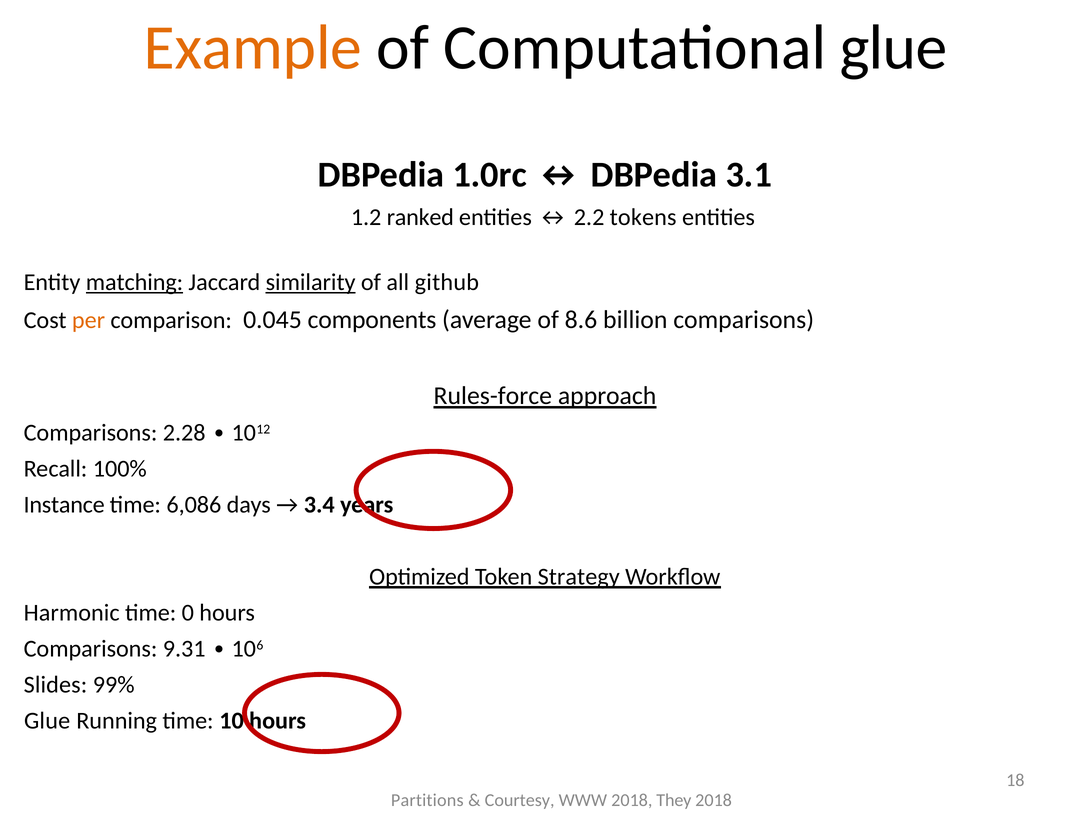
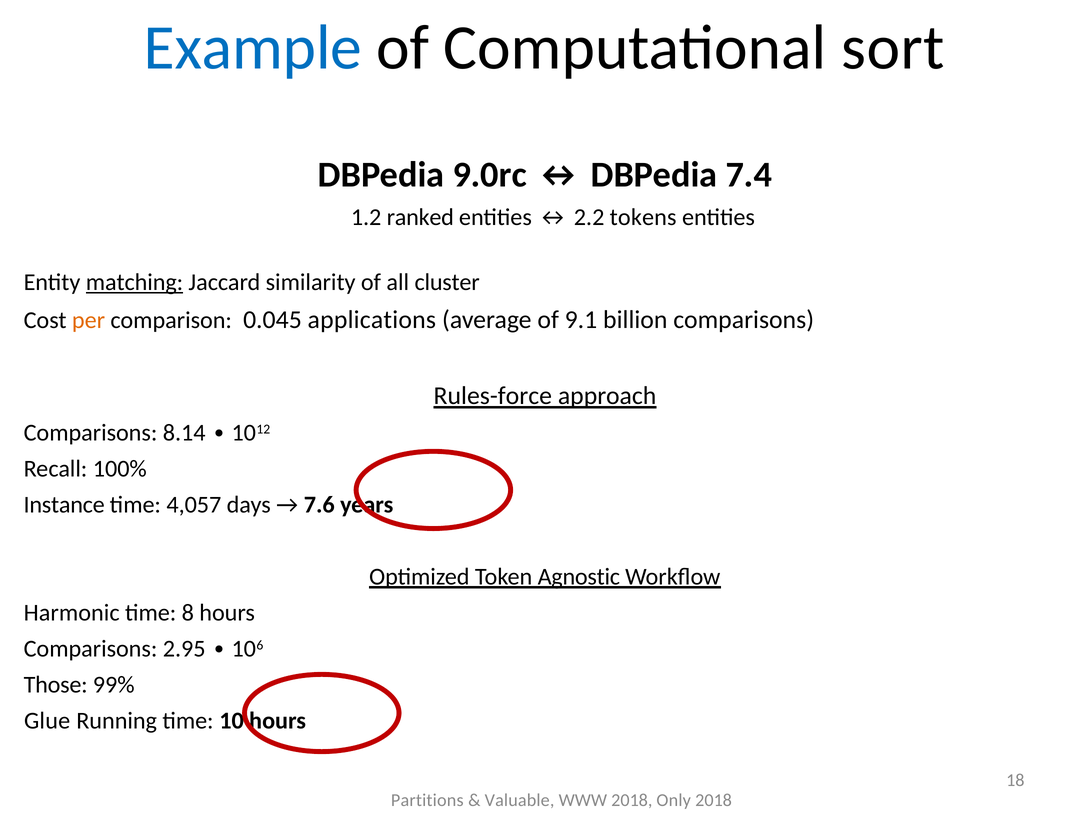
Example colour: orange -> blue (253, 48)
Computational glue: glue -> sort (893, 48)
1.0rc: 1.0rc -> 9.0rc (490, 175)
3.1: 3.1 -> 7.4 (749, 175)
similarity underline: present -> none (311, 283)
github: github -> cluster (447, 283)
components: components -> applications (372, 320)
8.6: 8.6 -> 9.1 (581, 320)
2.28: 2.28 -> 8.14 (184, 433)
6,086: 6,086 -> 4,057 (194, 505)
3.4: 3.4 -> 7.6 (319, 505)
Strategy: Strategy -> Agnostic (579, 577)
0: 0 -> 8 (188, 613)
9.31: 9.31 -> 2.95 (184, 649)
Slides: Slides -> Those (56, 685)
Courtesy: Courtesy -> Valuable (520, 801)
They: They -> Only (674, 801)
